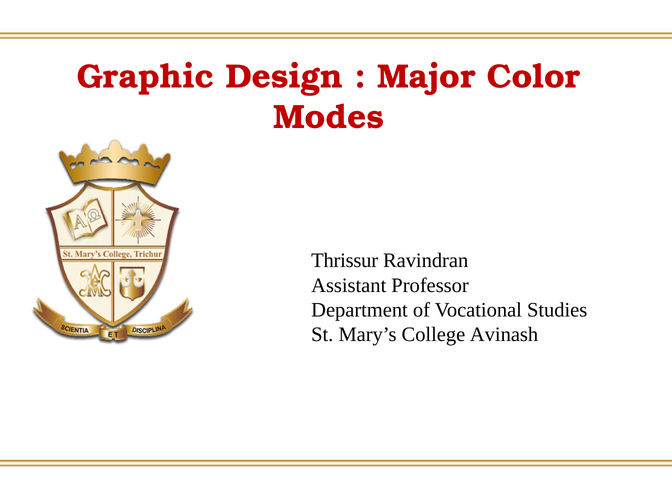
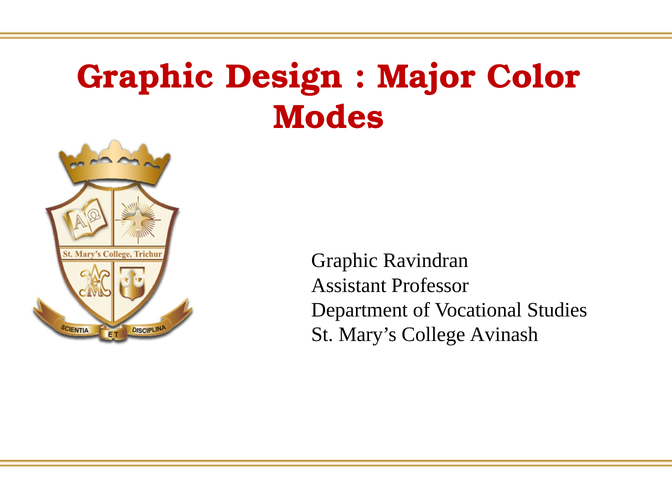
Thrissur: Thrissur -> Graphic (345, 261)
